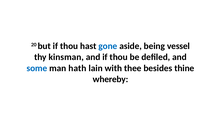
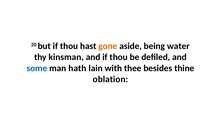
gone colour: blue -> orange (108, 46)
vessel: vessel -> water (178, 46)
whereby: whereby -> oblation (110, 79)
